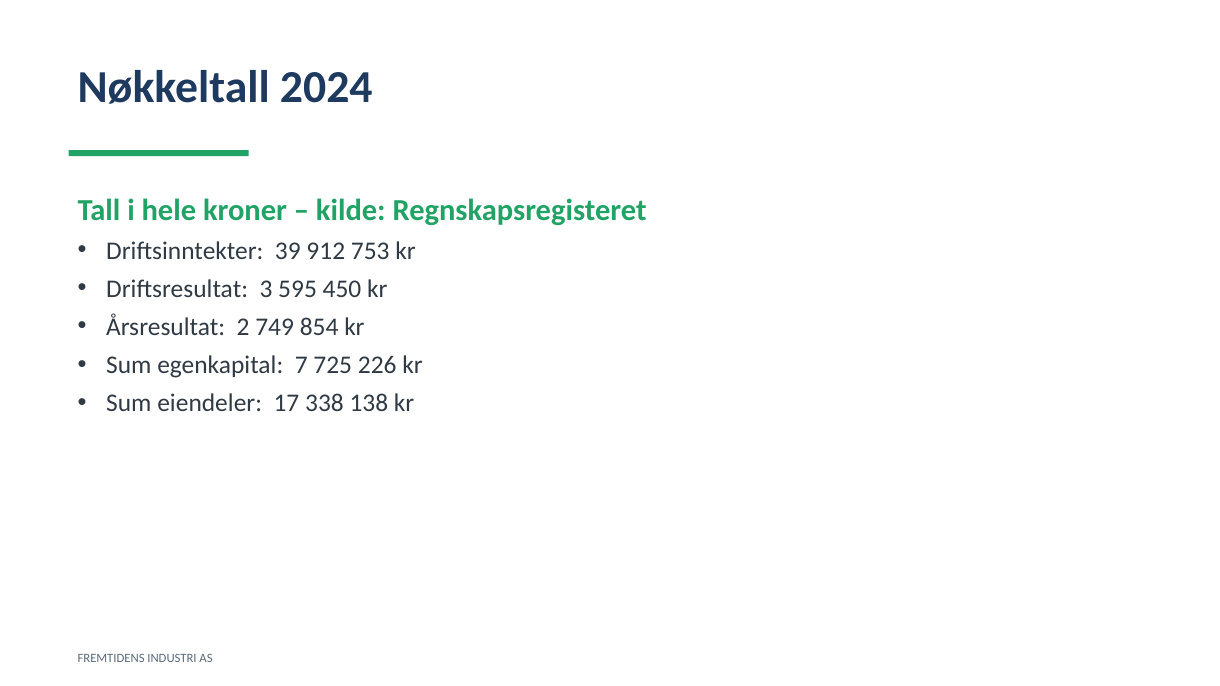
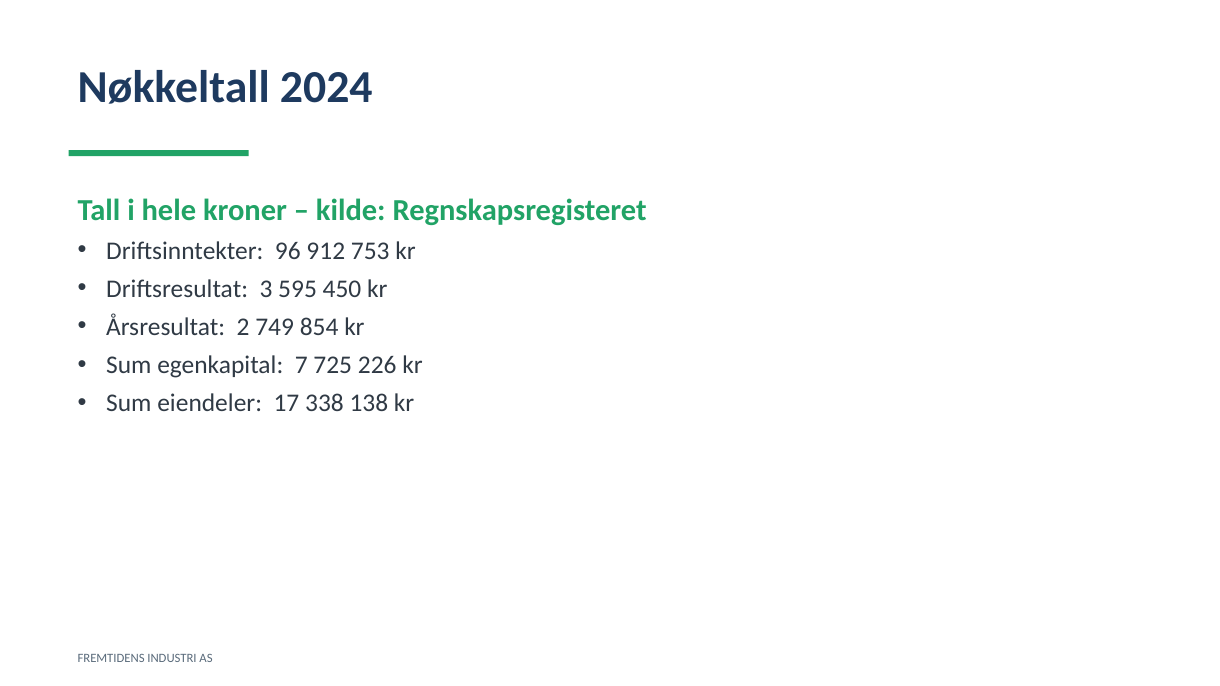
39: 39 -> 96 (288, 251)
